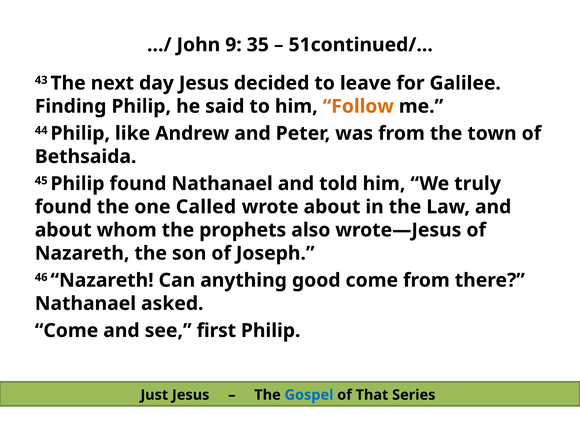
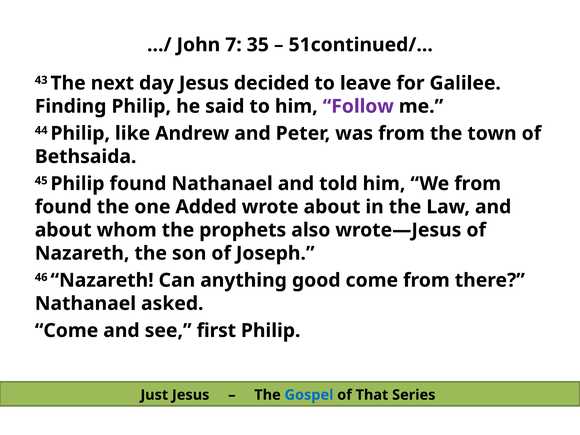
9: 9 -> 7 (233, 45)
Follow colour: orange -> purple (358, 106)
We truly: truly -> from (478, 184)
Called: Called -> Added (206, 207)
